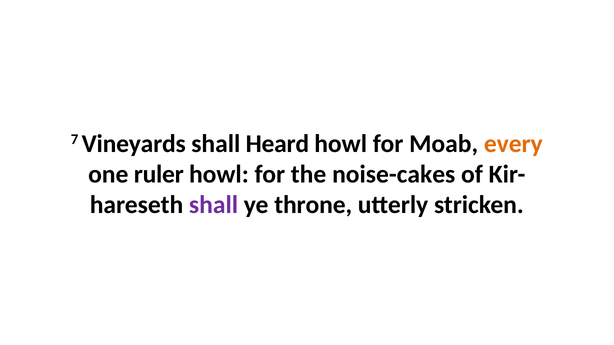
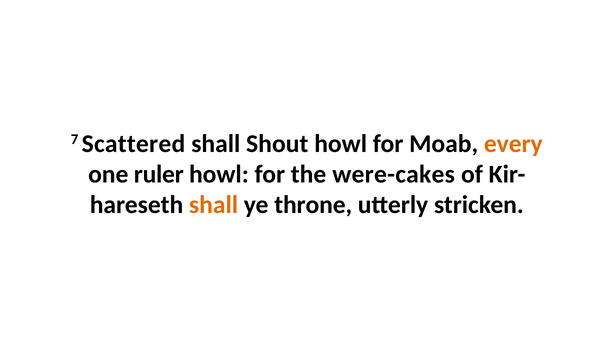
Vineyards: Vineyards -> Scattered (133, 144)
Heard: Heard -> Shout (277, 144)
noise-cakes: noise-cakes -> were-cakes (394, 174)
shall colour: purple -> orange (214, 205)
